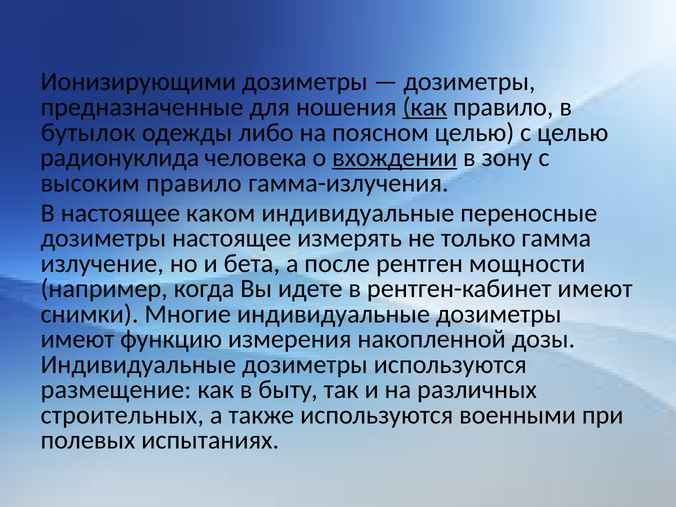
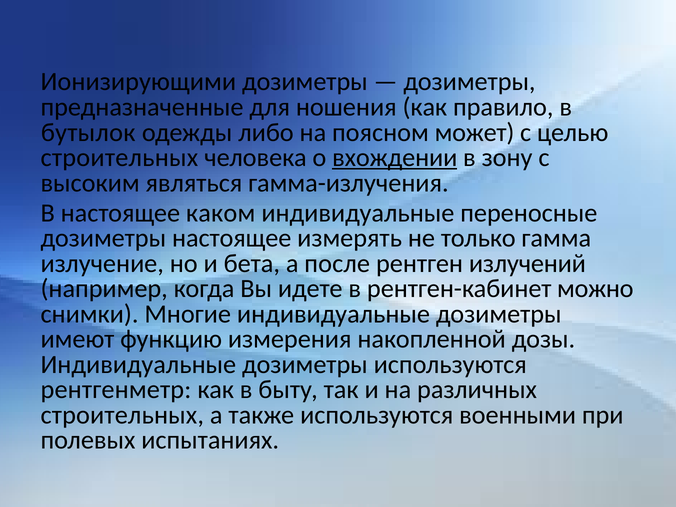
как underline: present -> none (425, 107)
поясном целью: целью -> может (475, 132)
радионуклида: радионуклида -> строительных (119, 158)
высоким правило: правило -> являться (194, 183)
мощности: мощности -> излучений (527, 263)
рентген-кабинет имеют: имеют -> можно (595, 289)
размещение: размещение -> рентгенметр (116, 390)
